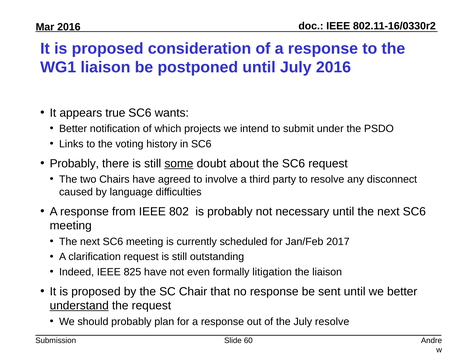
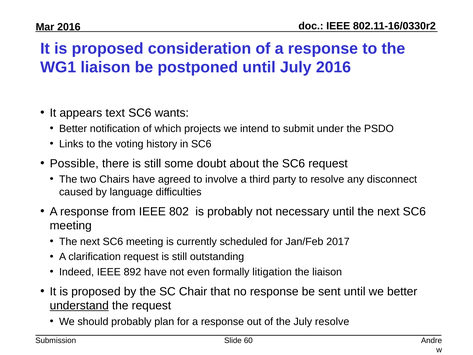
true: true -> text (115, 113)
Probably: Probably -> Possible (74, 163)
some underline: present -> none (179, 163)
825: 825 -> 892 (132, 272)
